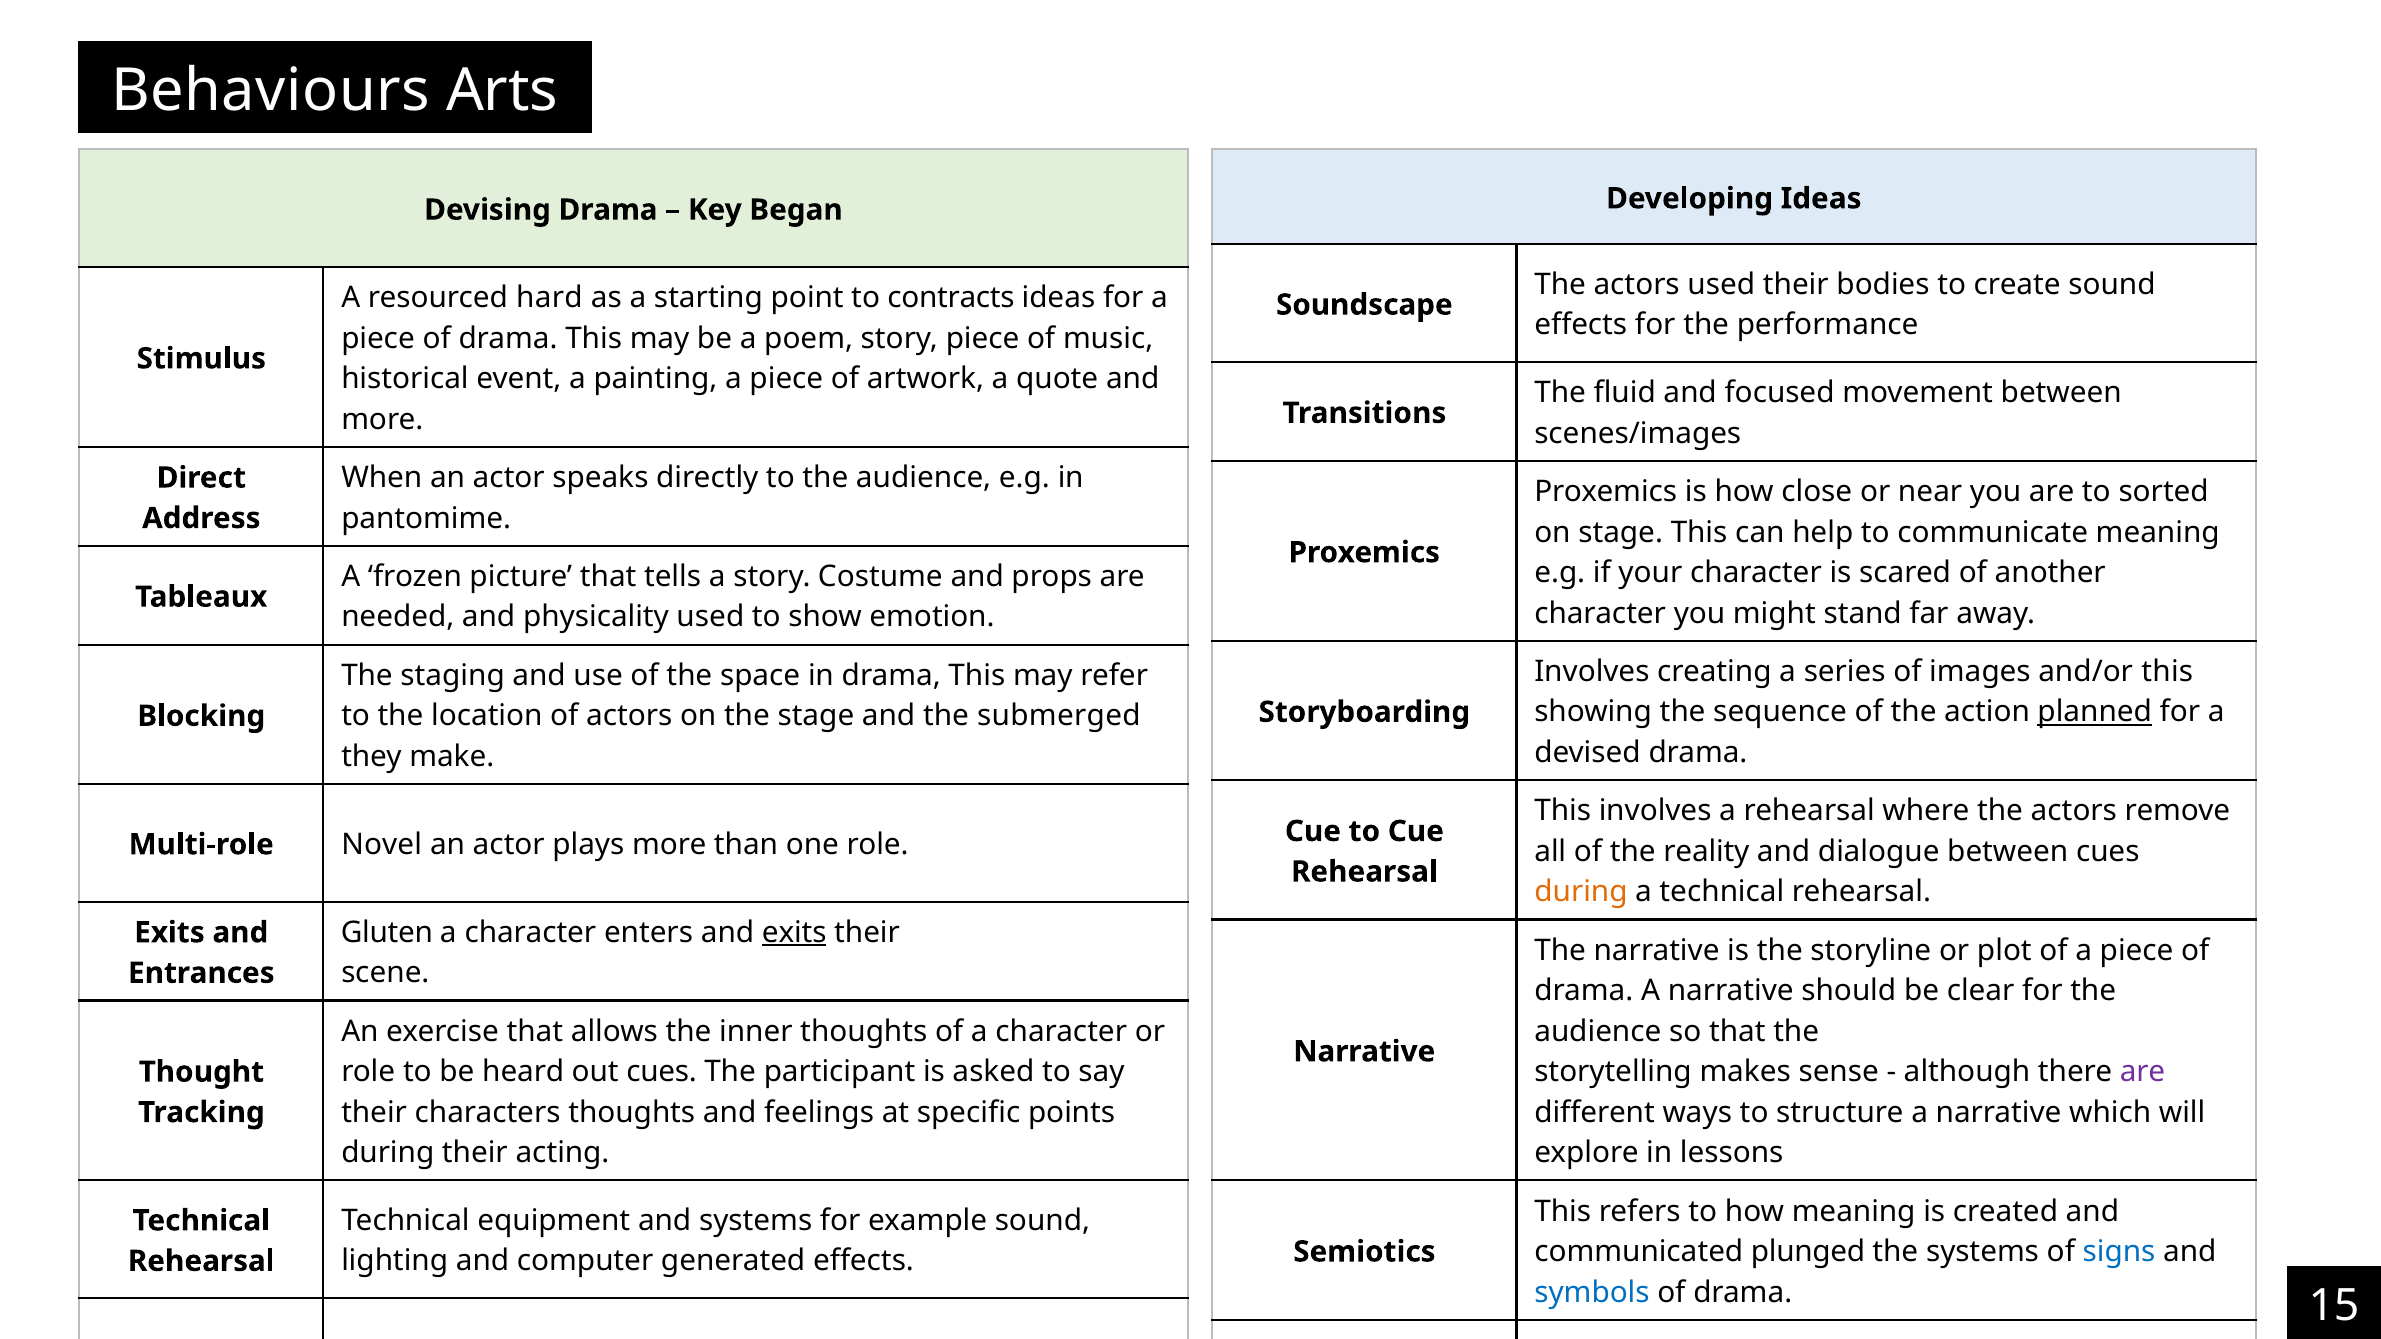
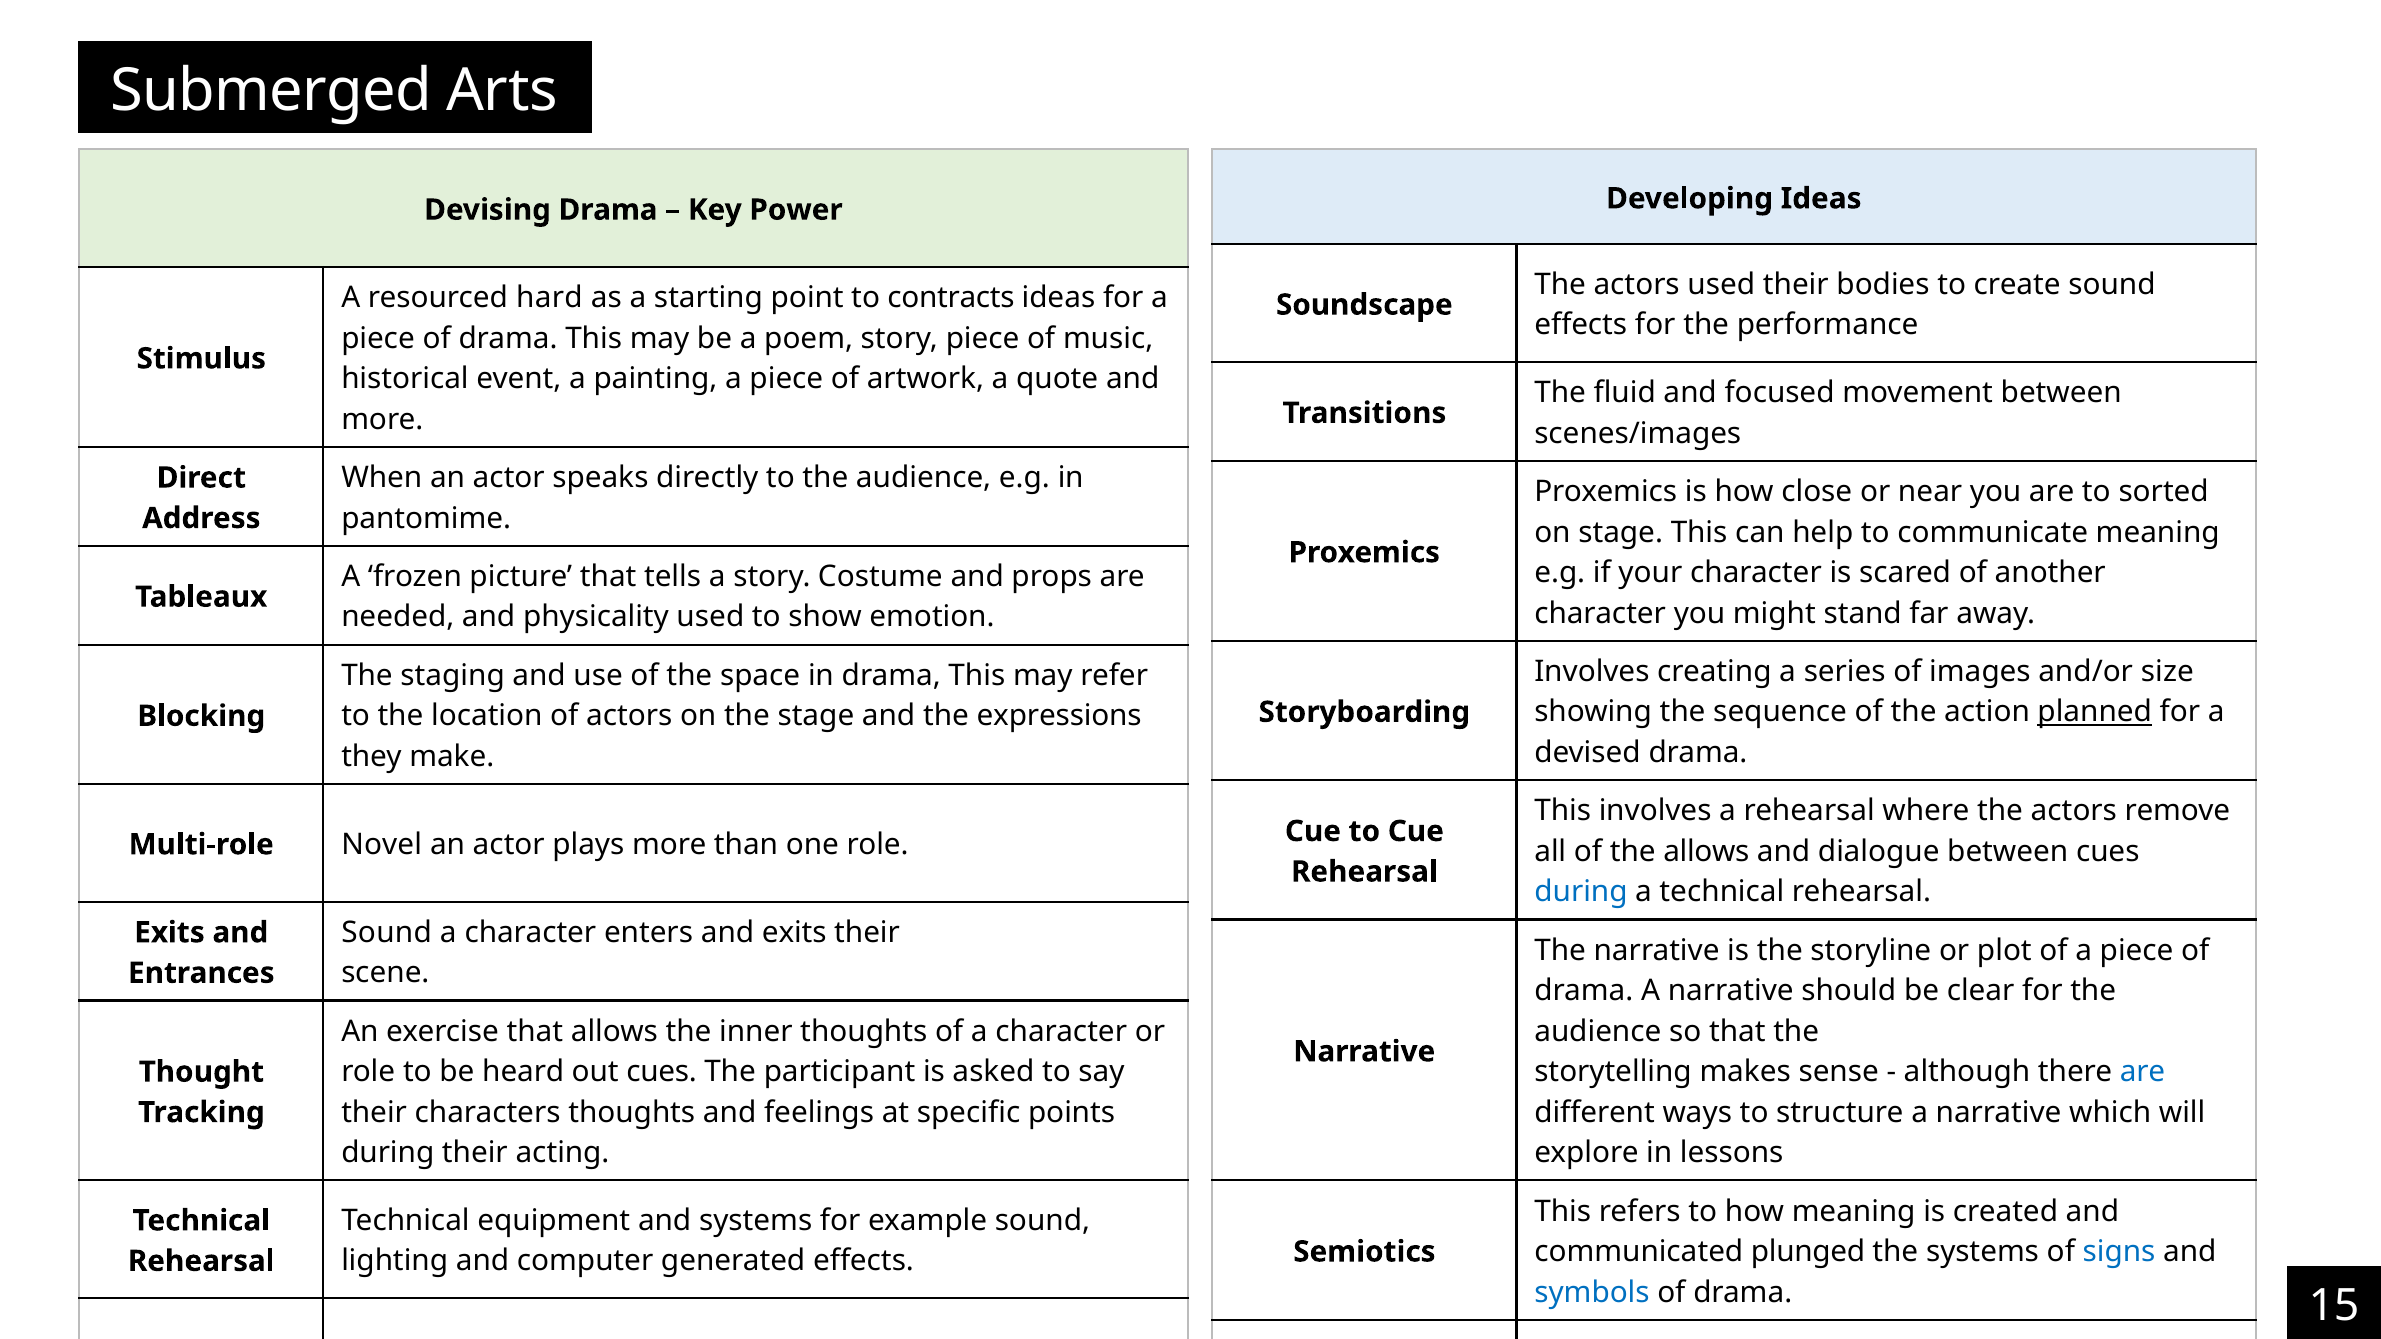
Behaviours: Behaviours -> Submerged (271, 91)
Began: Began -> Power (796, 210)
and/or this: this -> size (2167, 672)
submerged: submerged -> expressions (1059, 716)
the reality: reality -> allows (1706, 852)
during colour: orange -> blue (1581, 892)
Gluten: Gluten -> Sound (387, 933)
exits underline: present -> none (794, 933)
are colour: purple -> blue (2143, 1072)
